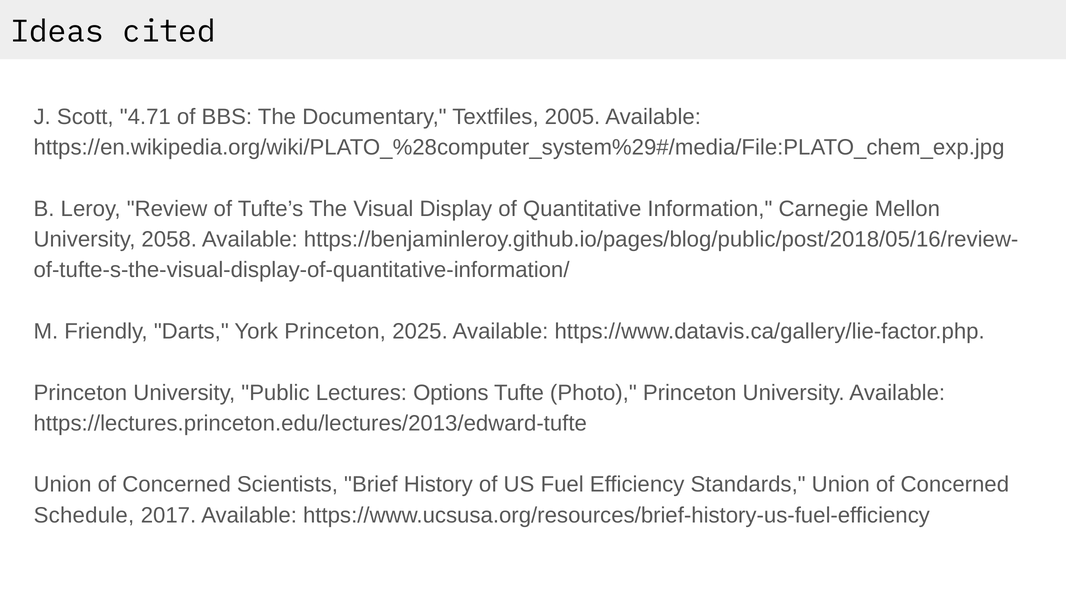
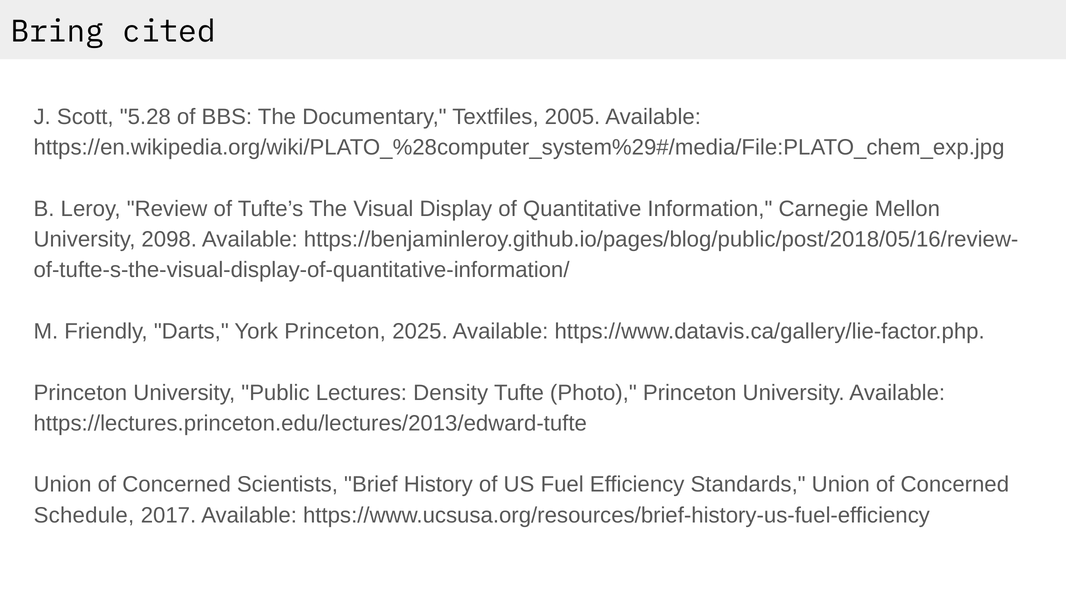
Ideas: Ideas -> Bring (57, 31)
4.71: 4.71 -> 5.28 (145, 117)
2058: 2058 -> 2098 (169, 239)
Options: Options -> Density (451, 392)
